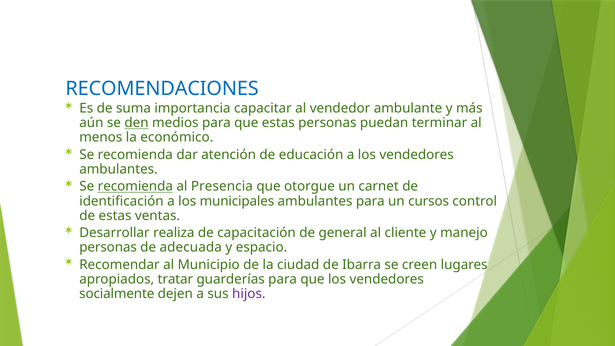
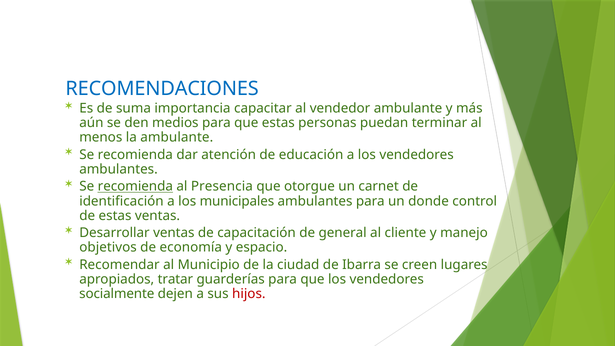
den underline: present -> none (137, 123)
la económico: económico -> ambulante (177, 137)
cursos: cursos -> donde (429, 201)
Desarrollar realiza: realiza -> ventas (174, 233)
personas: personas -> objetivos (108, 247)
adecuada: adecuada -> economía (191, 247)
hijos colour: purple -> red (249, 294)
